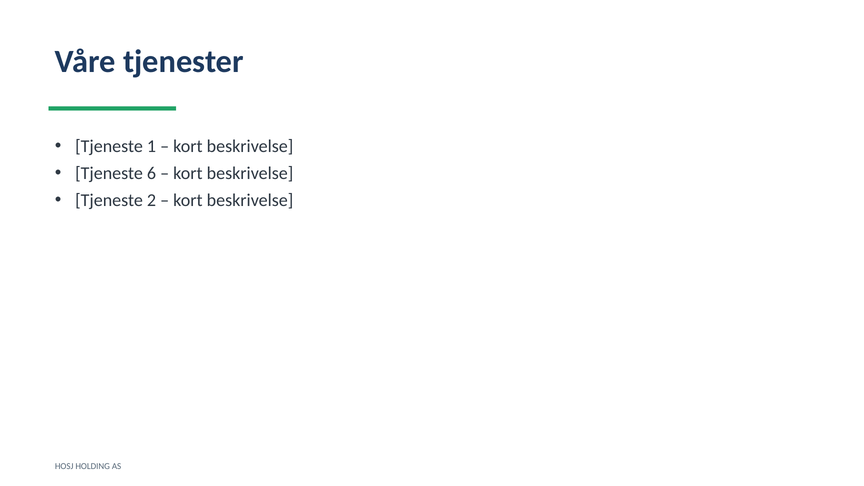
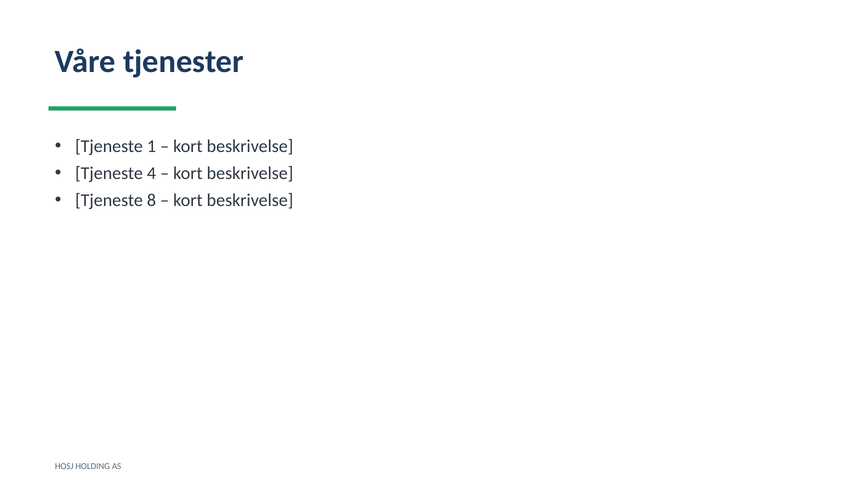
6: 6 -> 4 (151, 173)
2: 2 -> 8 (151, 200)
